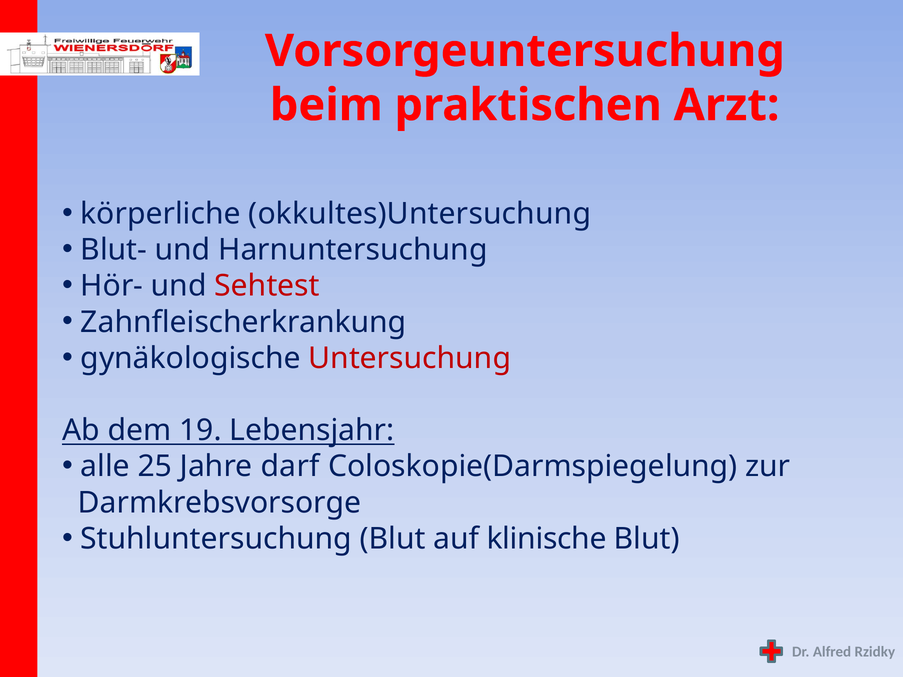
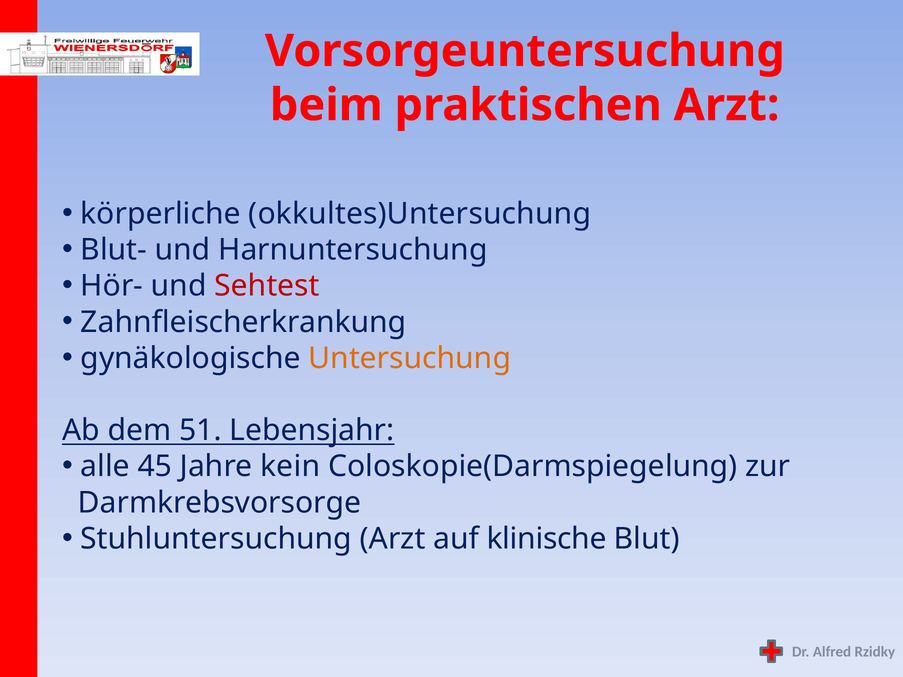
Untersuchung colour: red -> orange (410, 358)
19: 19 -> 51 (200, 431)
25: 25 -> 45 (155, 467)
darf: darf -> kein (290, 467)
Stuhluntersuchung Blut: Blut -> Arzt (393, 539)
